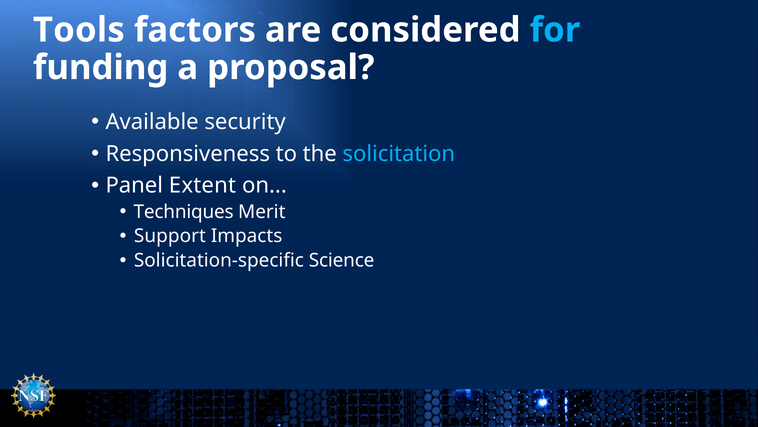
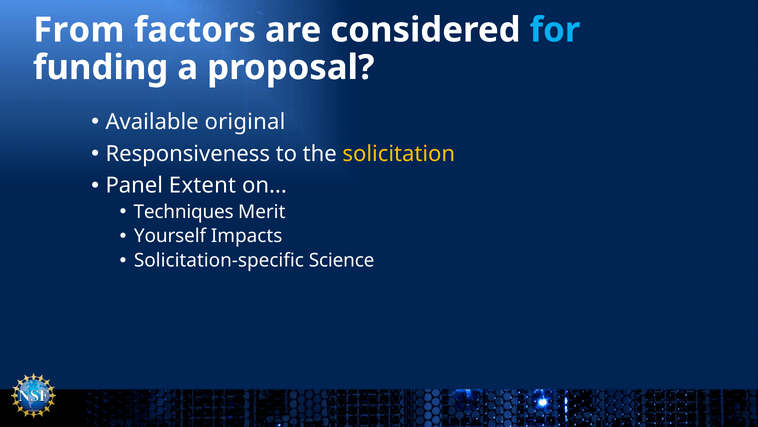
Tools: Tools -> From (79, 30)
security: security -> original (245, 122)
solicitation colour: light blue -> yellow (399, 154)
Support: Support -> Yourself (170, 236)
